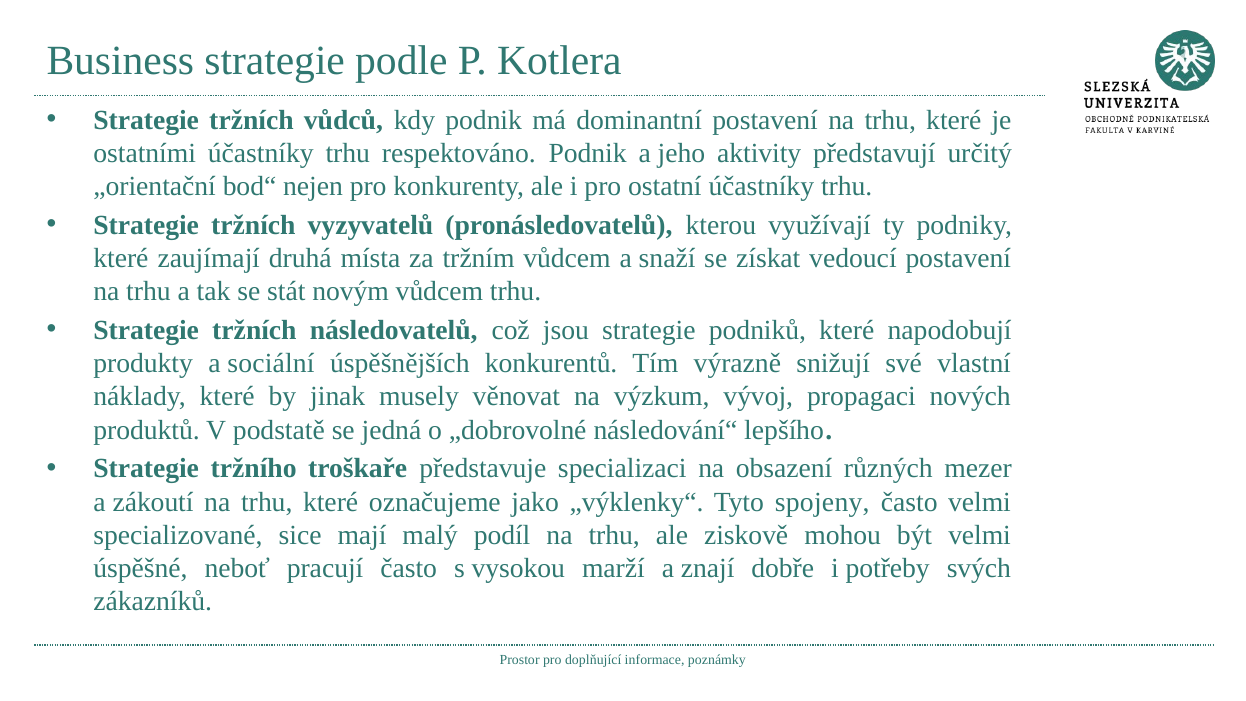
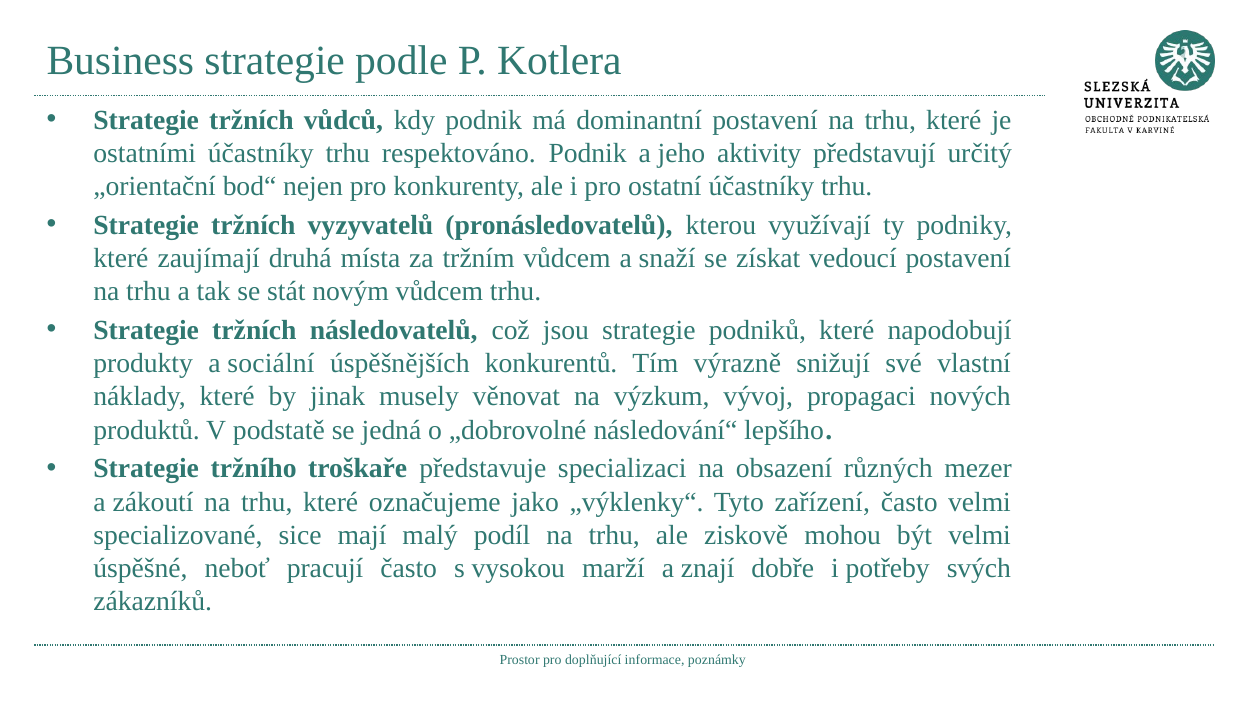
spojeny: spojeny -> zařízení (822, 502)
